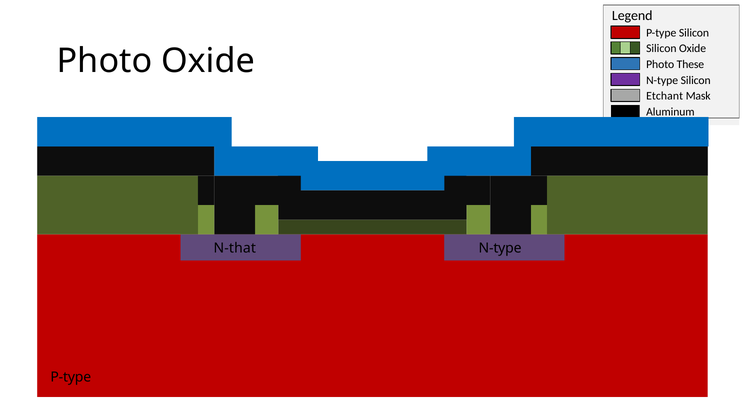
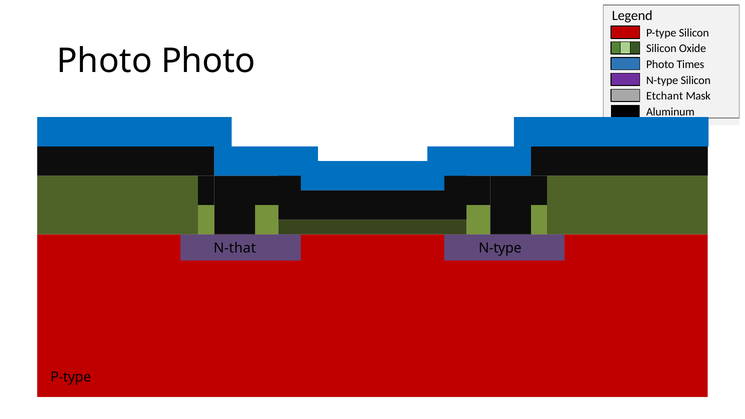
Photo Oxide: Oxide -> Photo (208, 61)
These: These -> Times (690, 65)
